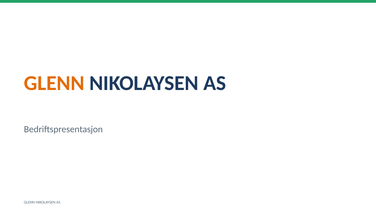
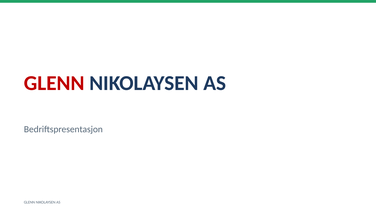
GLENN colour: orange -> red (54, 83)
